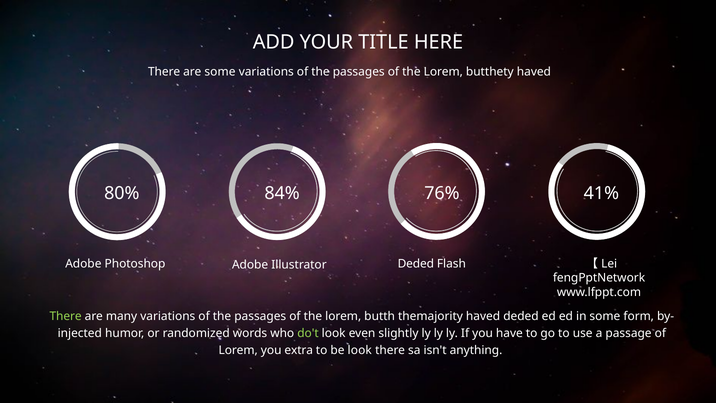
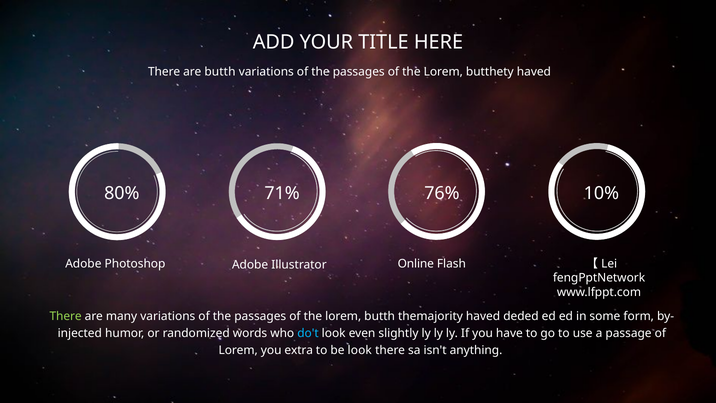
are some: some -> butth (220, 72)
84%: 84% -> 71% (282, 193)
41%: 41% -> 10% (601, 193)
Illustrator Deded: Deded -> Online (416, 264)
do't colour: light green -> light blue (308, 333)
